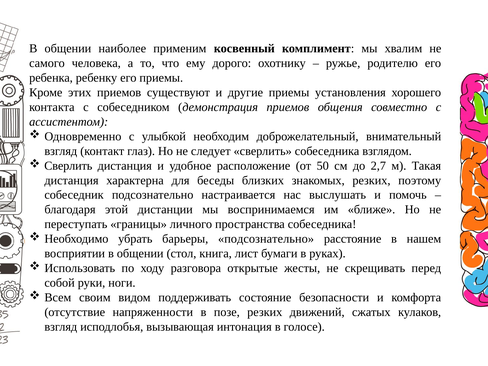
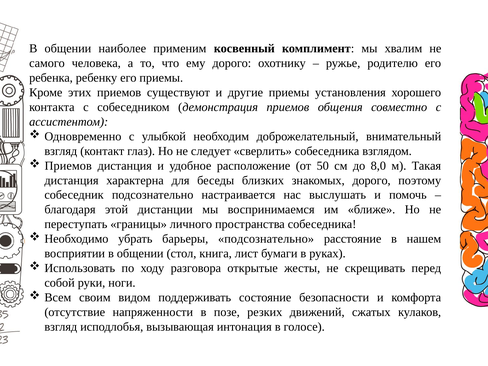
Сверлить: Сверлить -> Приемов (68, 166)
2,7: 2,7 -> 8,0 (378, 166)
знакомых резких: резких -> дорого (372, 180)
